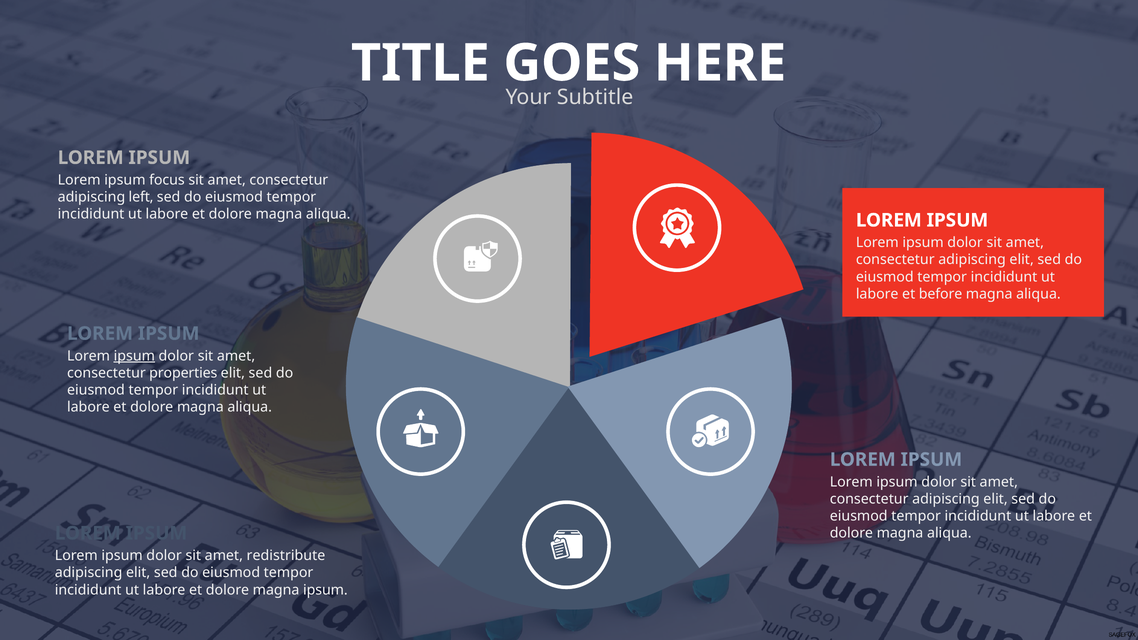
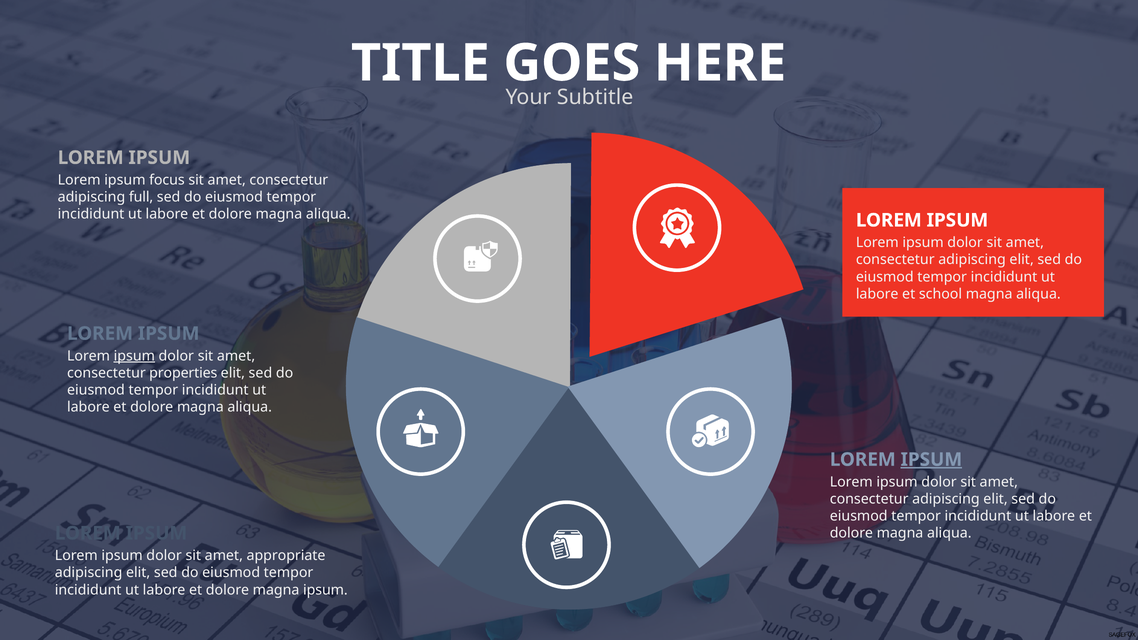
left: left -> full (141, 197)
before: before -> school (941, 294)
IPSUM underline: none -> present (931, 460)
redistribute: redistribute -> appropriate (286, 556)
